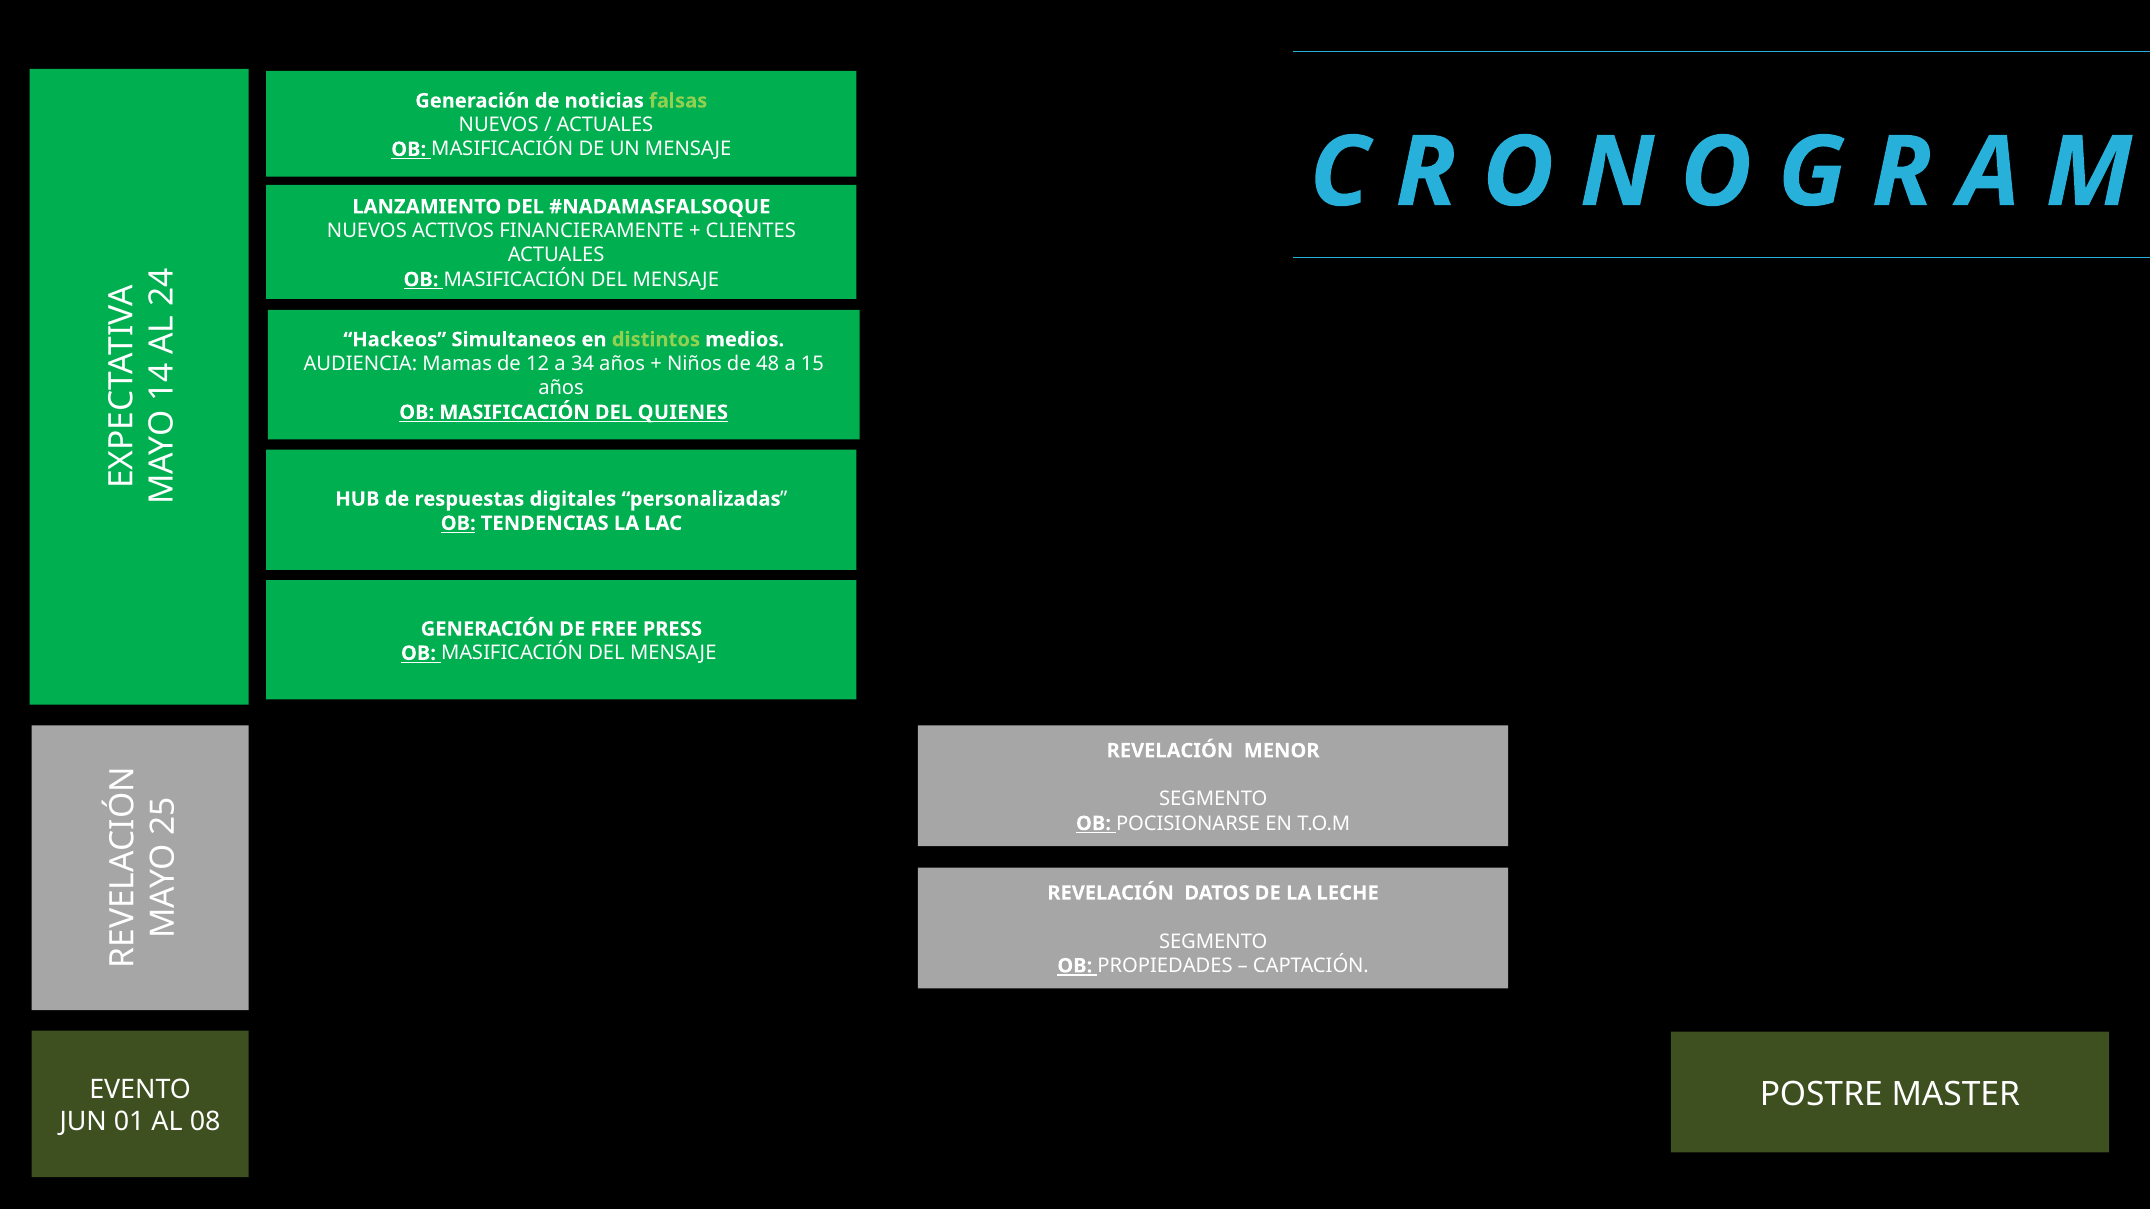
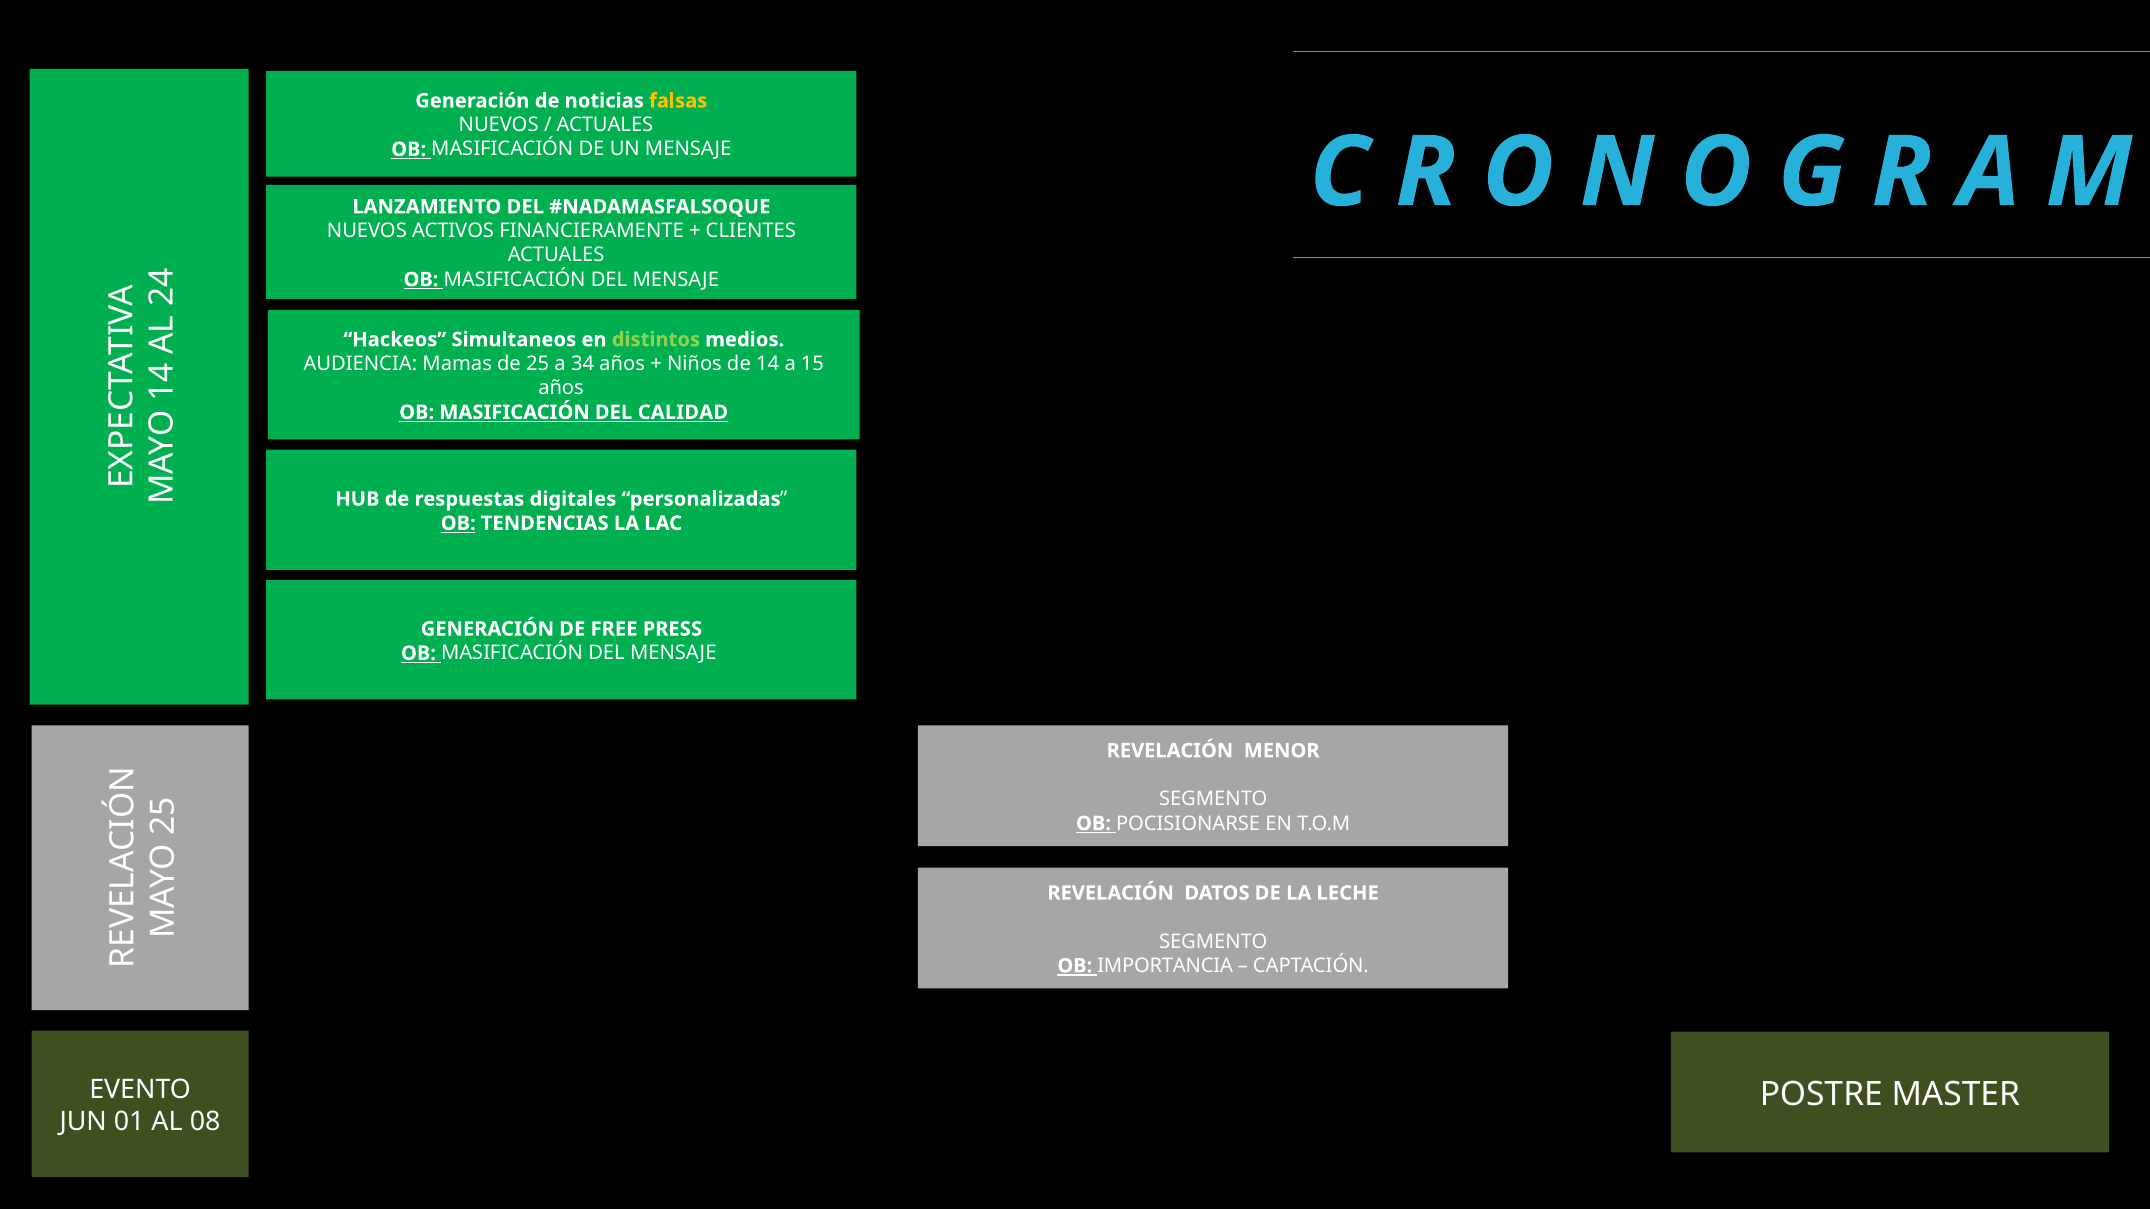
falsas colour: light green -> yellow (678, 101)
12: 12 -> 25 (538, 364)
48: 48 -> 14 (768, 364)
QUIENES: QUIENES -> CALIDAD (683, 412)
PROPIEDADES: PROPIEDADES -> IMPORTANCIA (1165, 966)
